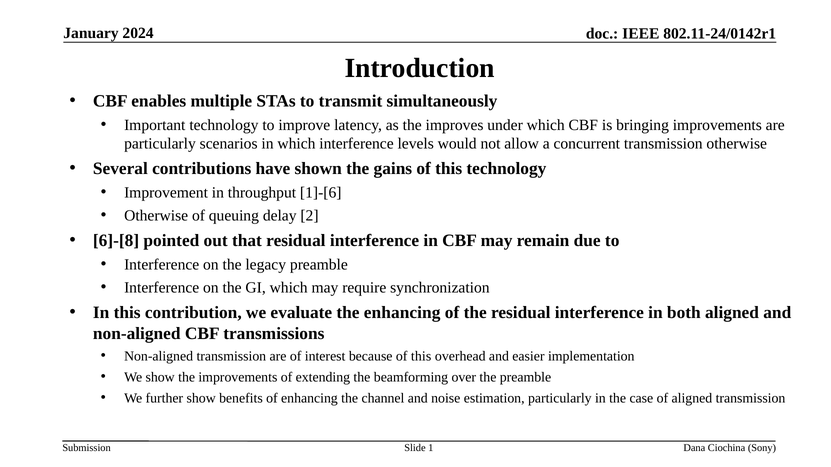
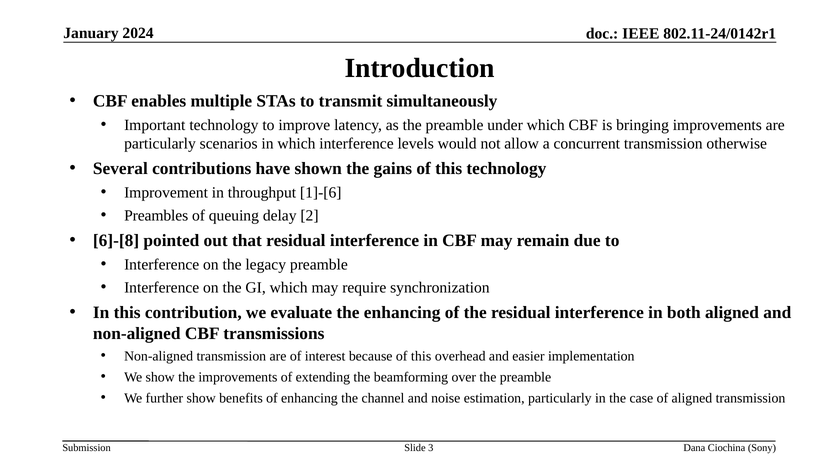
as the improves: improves -> preamble (455, 125)
Otherwise: Otherwise -> Preambles (156, 216)
1: 1 -> 3 (431, 448)
